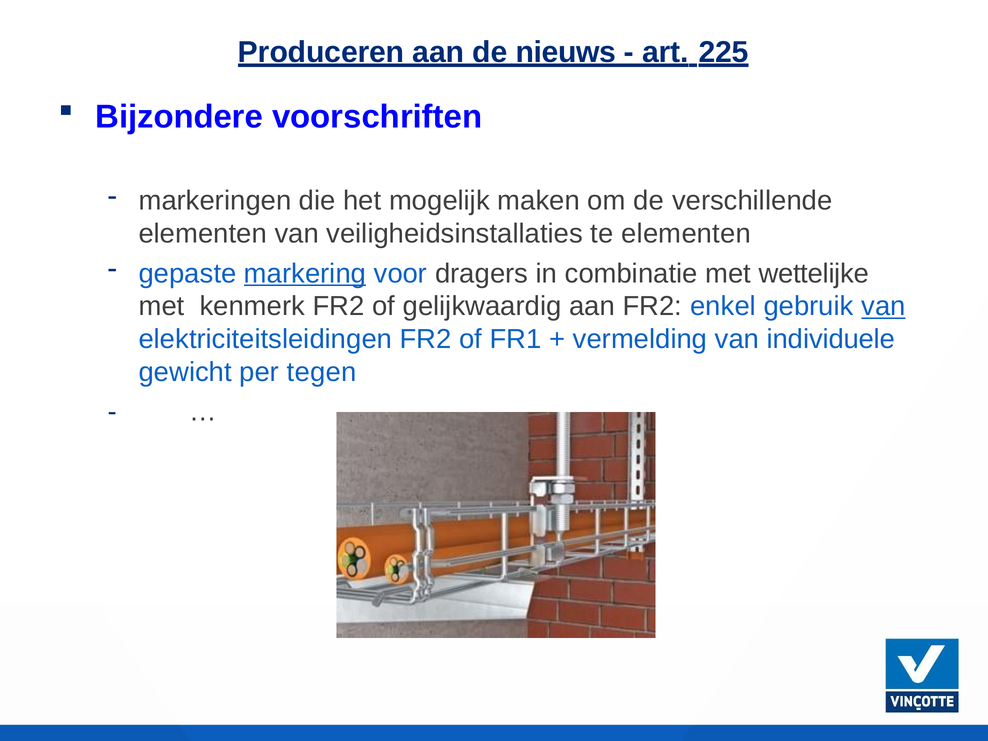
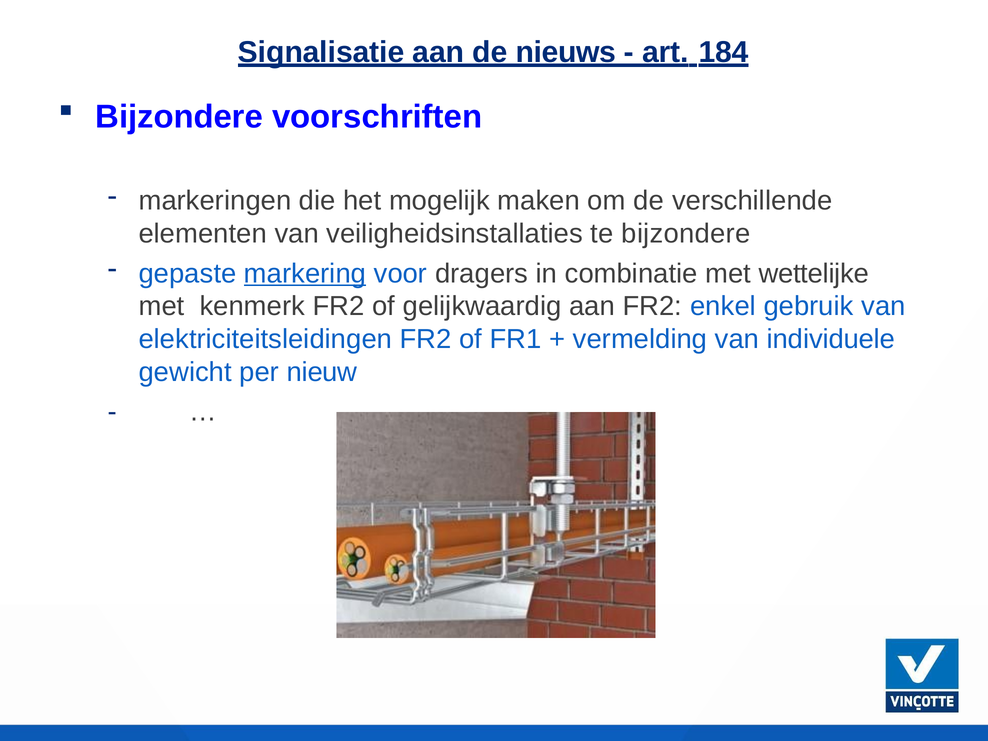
Produceren: Produceren -> Signalisatie (321, 52)
225: 225 -> 184 (724, 52)
te elementen: elementen -> bijzondere (686, 234)
van underline: present -> none (883, 306)
tegen: tegen -> nieuw (322, 372)
